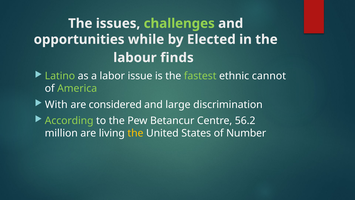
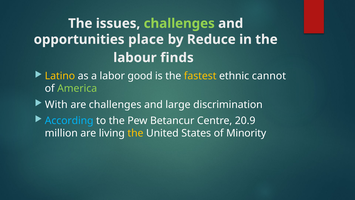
while: while -> place (146, 39)
Elected: Elected -> Reduce (211, 39)
Latino colour: light green -> yellow (60, 76)
issue: issue -> good (140, 76)
fastest colour: light green -> yellow (200, 76)
are considered: considered -> challenges (115, 104)
According colour: light green -> light blue (69, 121)
56.2: 56.2 -> 20.9 (245, 121)
Number: Number -> Minority (246, 133)
